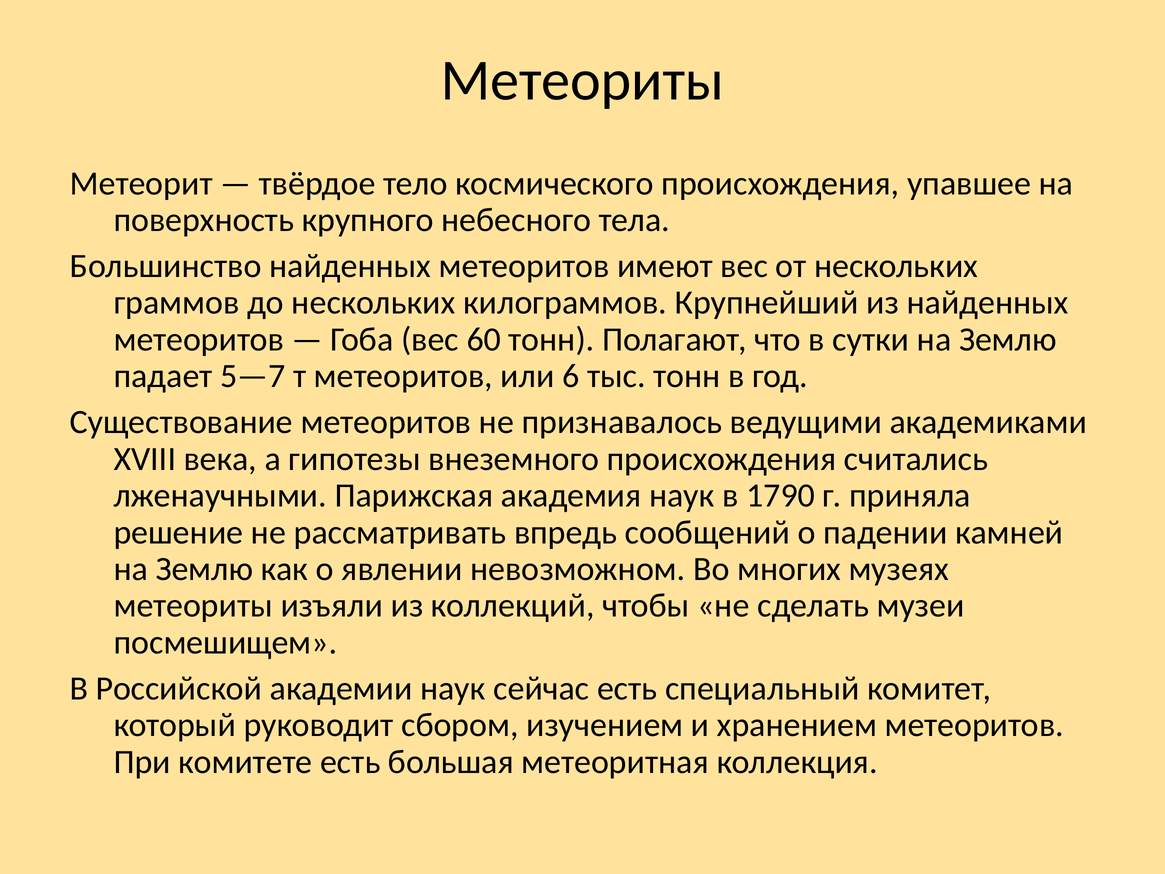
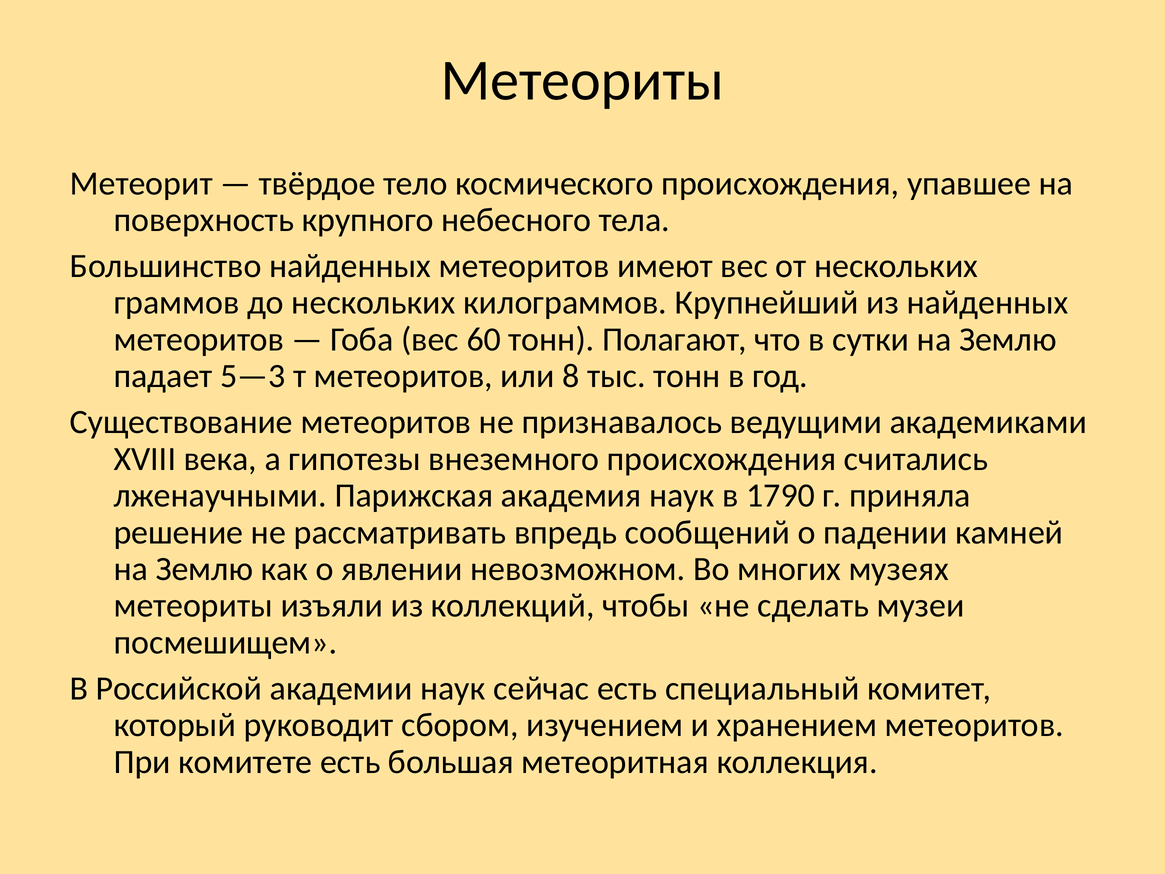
5—7: 5—7 -> 5—3 (253, 376)
6: 6 -> 8 (571, 376)
